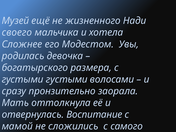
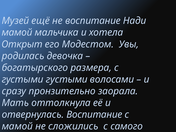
не жизненного: жизненного -> воспитание (93, 21)
своего: своего -> мамой (17, 32)
Сложнее: Сложнее -> Открыт (22, 44)
